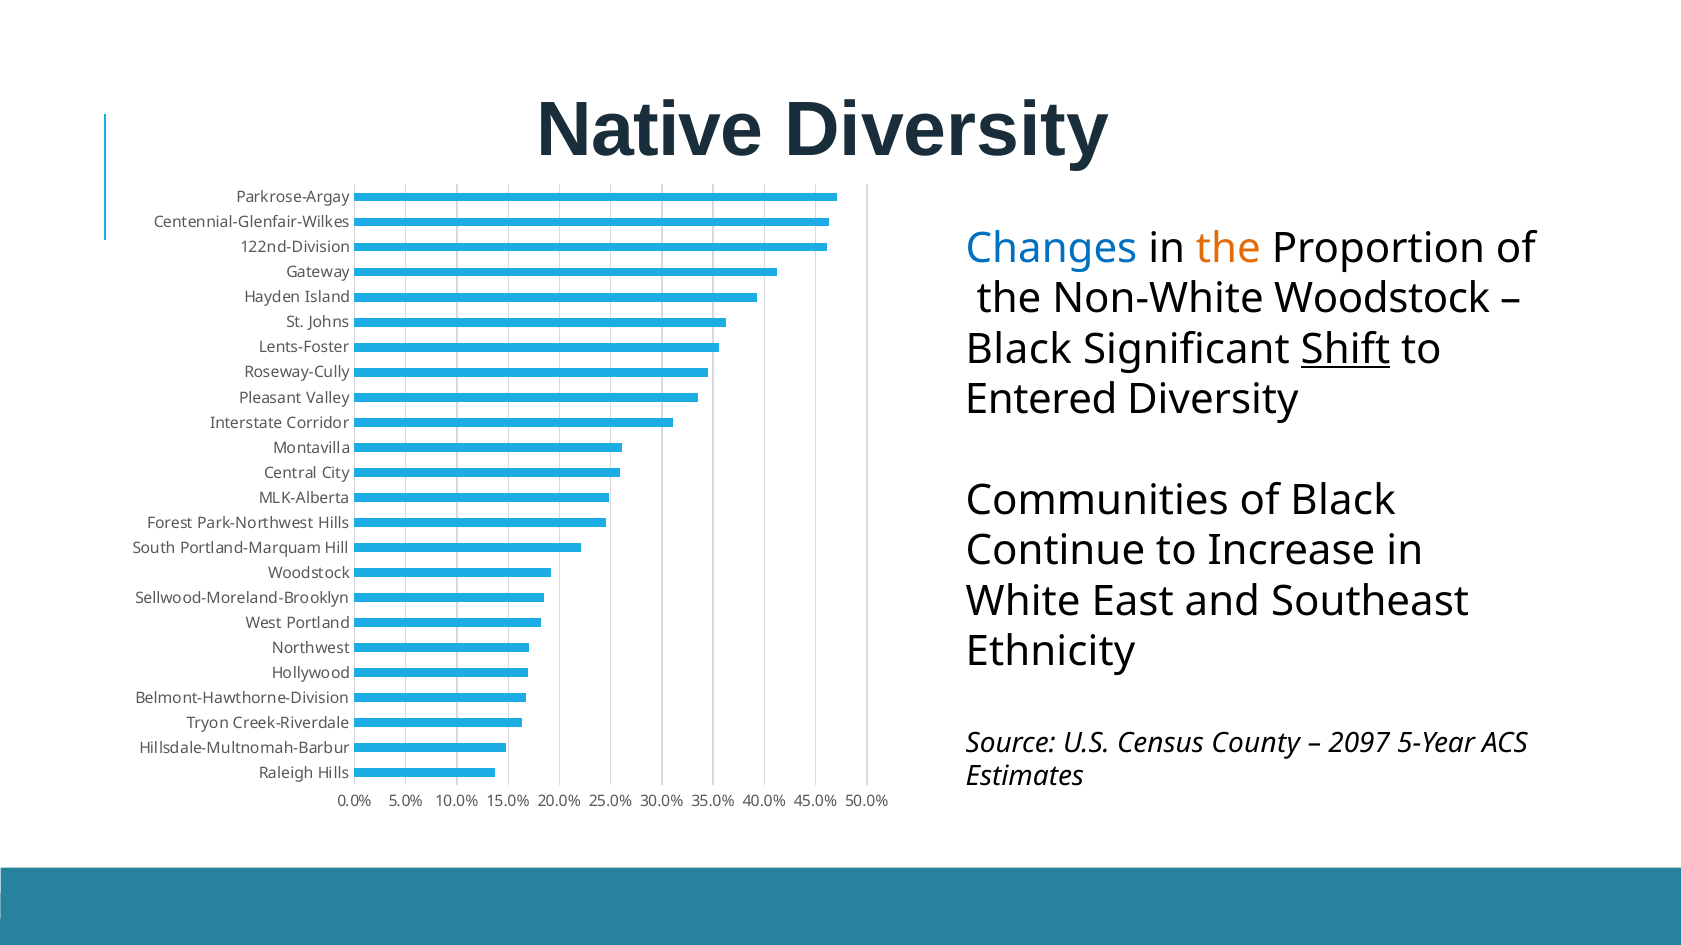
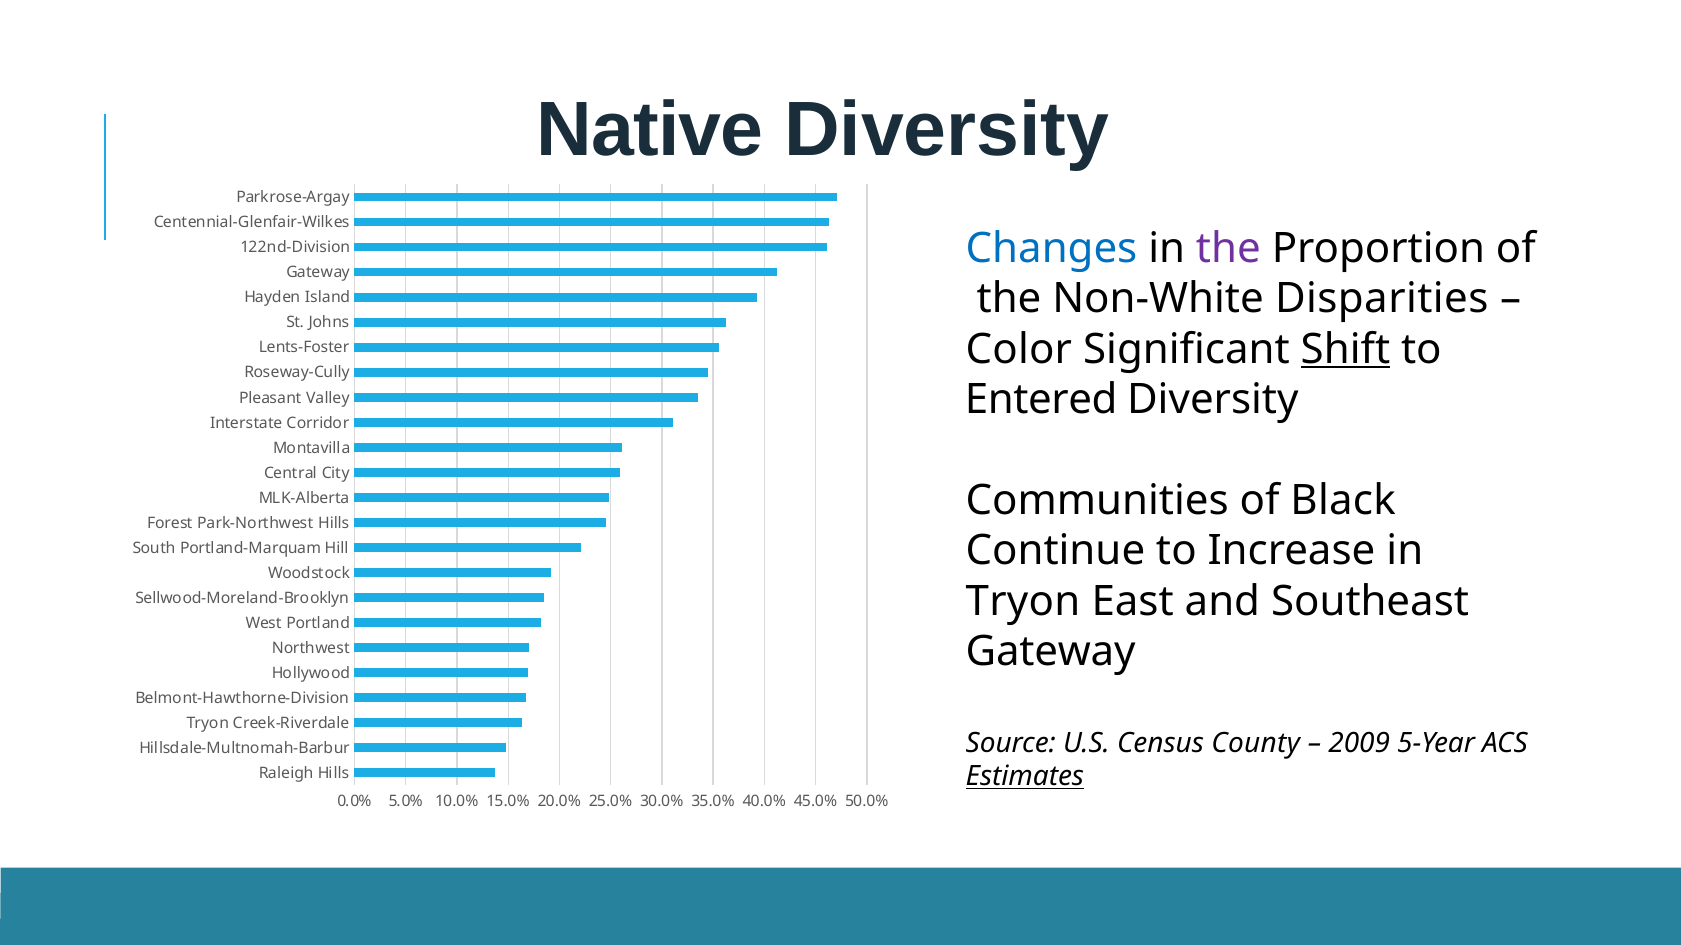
the colour: orange -> purple (1228, 248)
Non-White Woodstock: Woodstock -> Disparities (1382, 299)
Black: Black -> Color (1019, 349)
White: White -> Tryon (1023, 602)
Ethnicity: Ethnicity -> Gateway (1051, 652)
2097: 2097 -> 2009 (1359, 743)
Estimates underline: none -> present (1025, 777)
